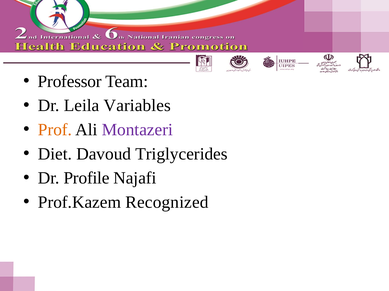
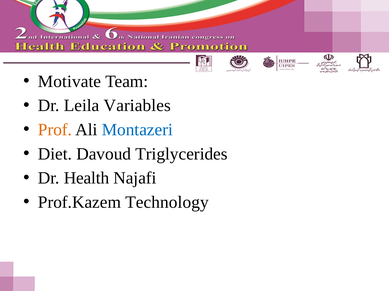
Professor: Professor -> Motivate (70, 82)
Montazeri colour: purple -> blue (137, 130)
Profile: Profile -> Health (87, 178)
Recognized: Recognized -> Technology (167, 203)
